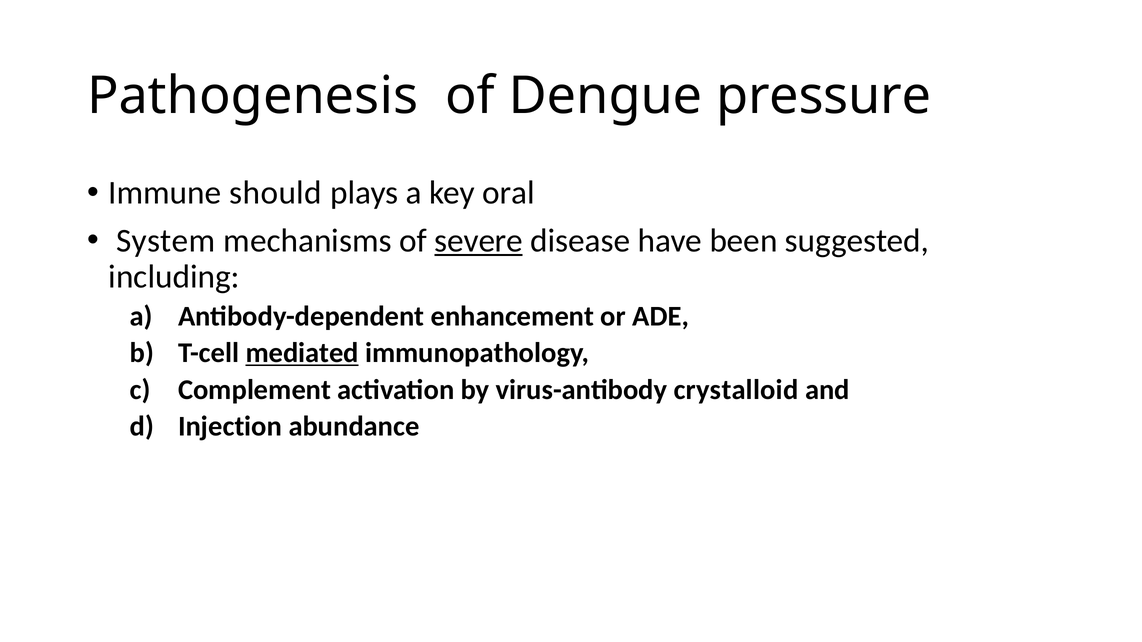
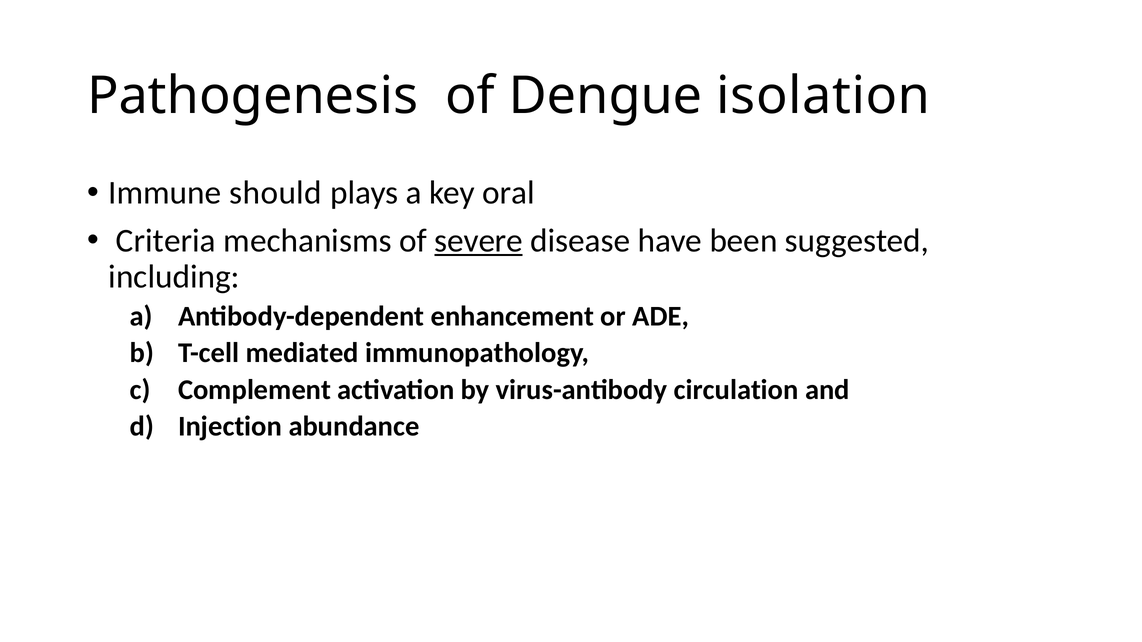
pressure: pressure -> isolation (823, 96)
System: System -> Criteria (166, 241)
mediated underline: present -> none (302, 353)
crystalloid: crystalloid -> circulation (736, 390)
